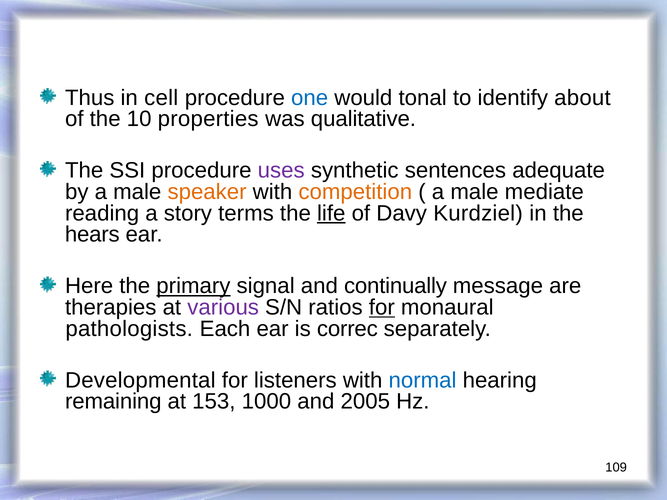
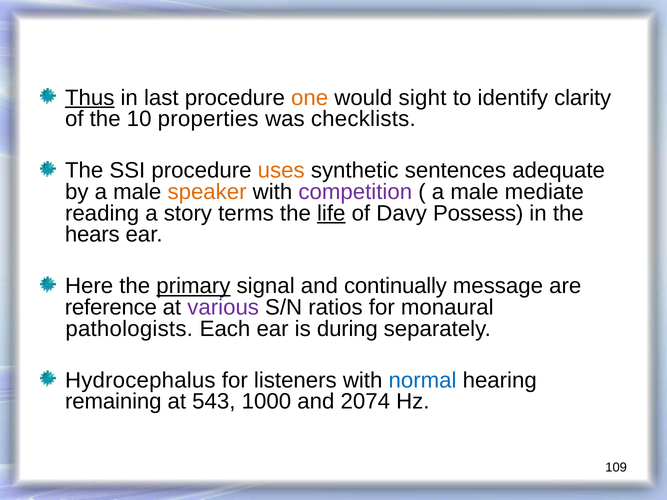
Thus underline: none -> present (90, 98)
cell: cell -> last (161, 98)
one colour: blue -> orange (310, 98)
tonal: tonal -> sight (423, 98)
about: about -> clarity (583, 98)
qualitative: qualitative -> checklists (363, 119)
uses colour: purple -> orange (281, 171)
competition colour: orange -> purple (355, 192)
Kurdziel: Kurdziel -> Possess (478, 213)
therapies: therapies -> reference (111, 308)
for underline: present -> none (382, 308)
correc: correc -> during (347, 329)
Developmental: Developmental -> Hydrocephalus (140, 380)
153: 153 -> 543 (214, 402)
2005: 2005 -> 2074 (365, 402)
